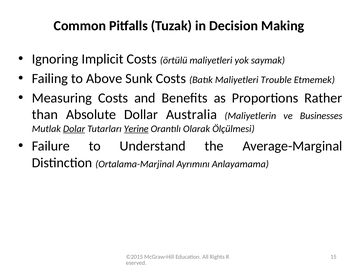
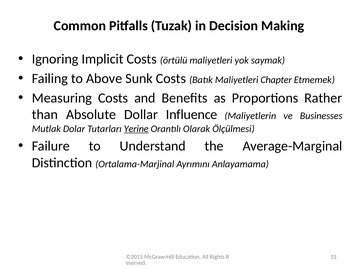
Trouble: Trouble -> Chapter (276, 80)
Australia: Australia -> Influence (192, 114)
Dolar underline: present -> none (74, 128)
